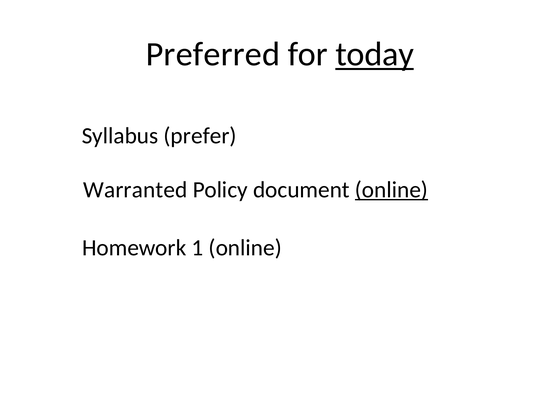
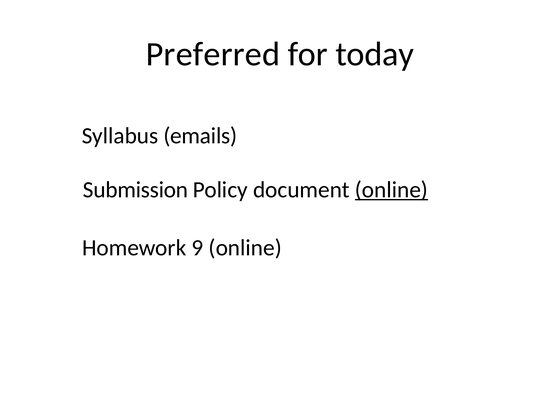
today underline: present -> none (375, 54)
prefer: prefer -> emails (200, 136)
Warranted: Warranted -> Submission (136, 190)
1: 1 -> 9 (197, 248)
